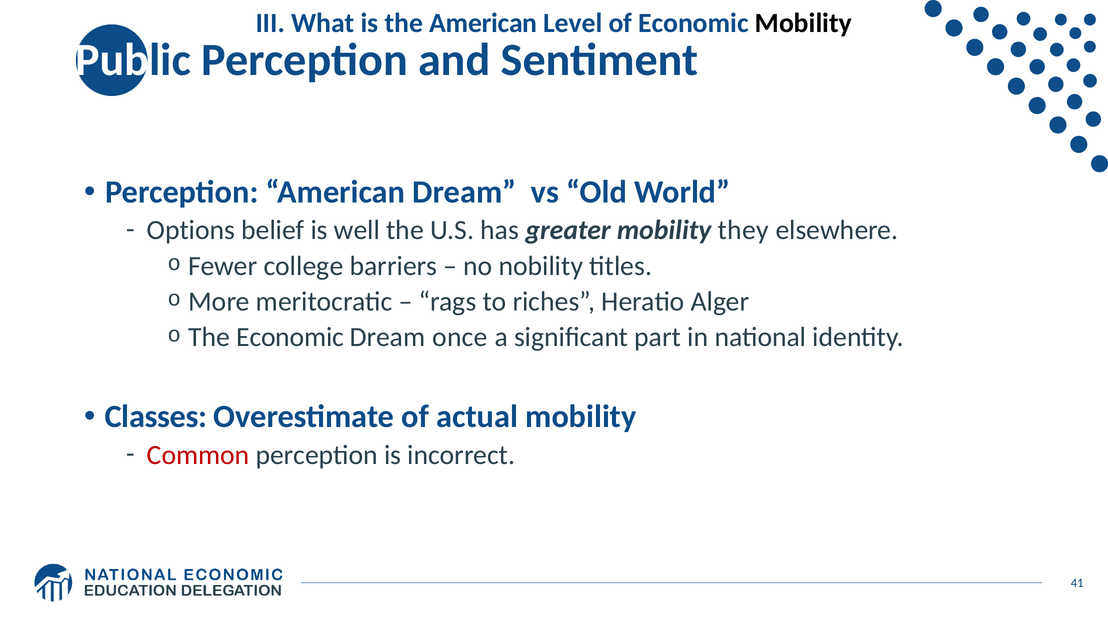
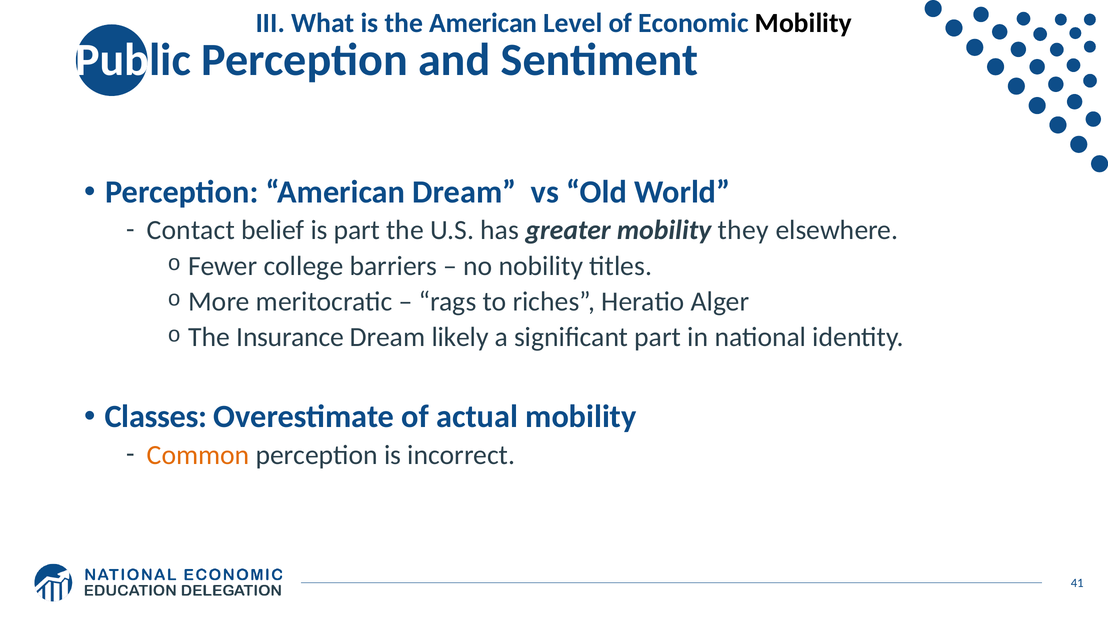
Options: Options -> Contact (191, 230)
is well: well -> part (357, 230)
The Economic: Economic -> Insurance (290, 337)
once: once -> likely (460, 337)
Common colour: red -> orange (198, 455)
